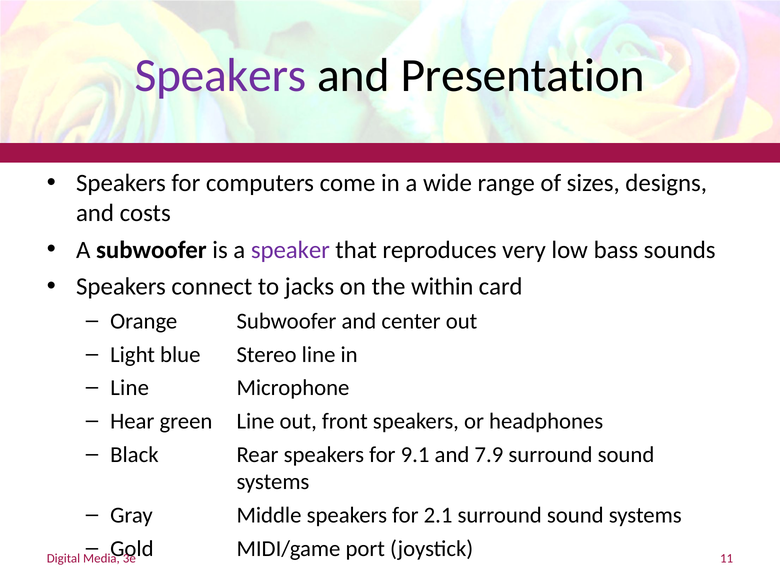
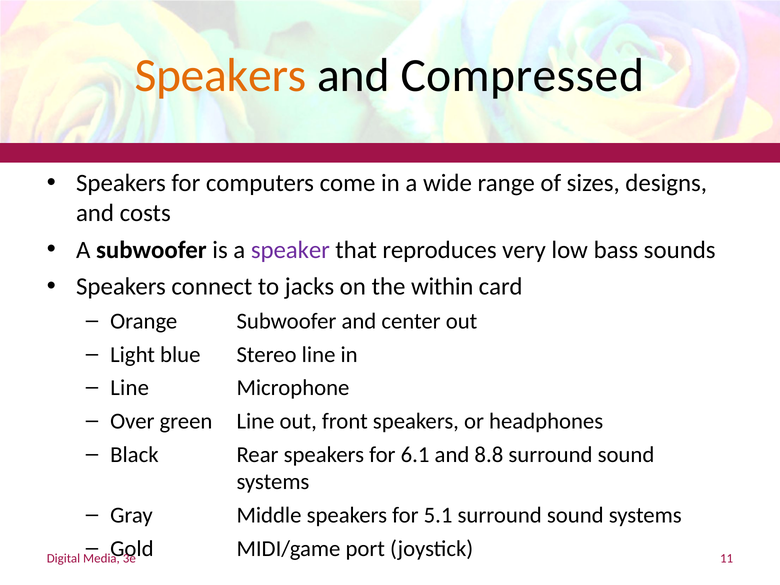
Speakers colour: purple -> orange (221, 76)
Presentation: Presentation -> Compressed (522, 76)
Hear: Hear -> Over (132, 421)
9.1: 9.1 -> 6.1 (415, 455)
7.9: 7.9 -> 8.8 (489, 455)
2.1: 2.1 -> 5.1 (438, 515)
